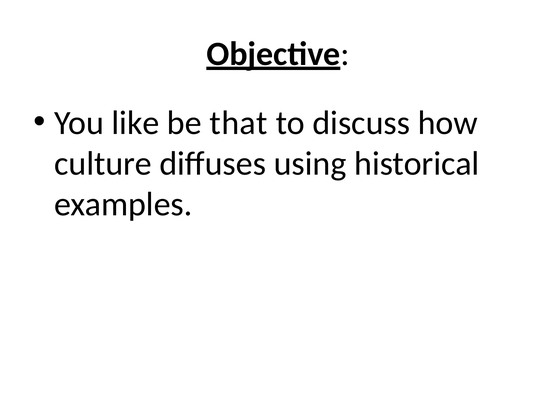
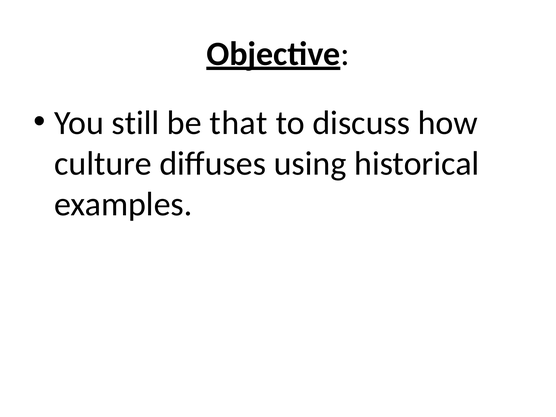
like: like -> still (135, 123)
